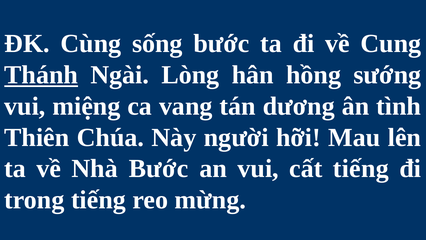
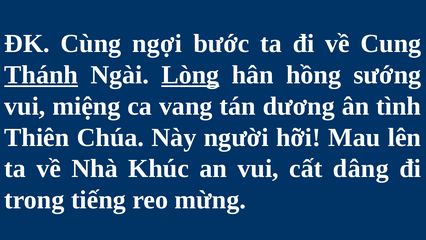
sống: sống -> ngợi (157, 44)
Lòng underline: none -> present (190, 75)
Nhà Bước: Bước -> Khúc (159, 168)
cất tiếng: tiếng -> dâng (361, 168)
